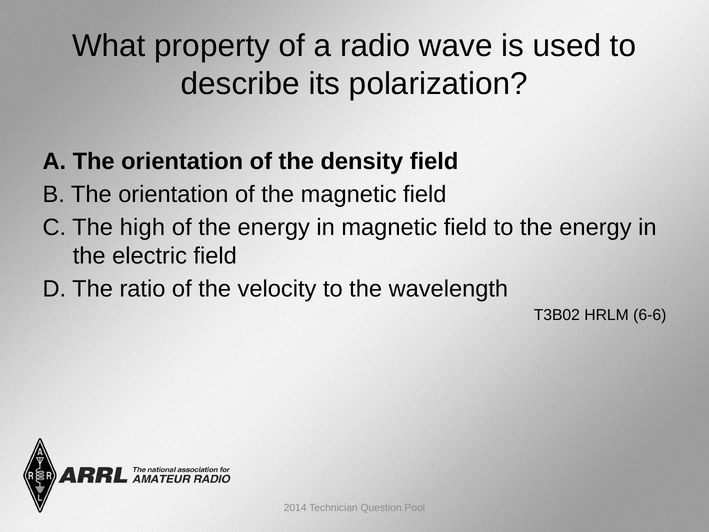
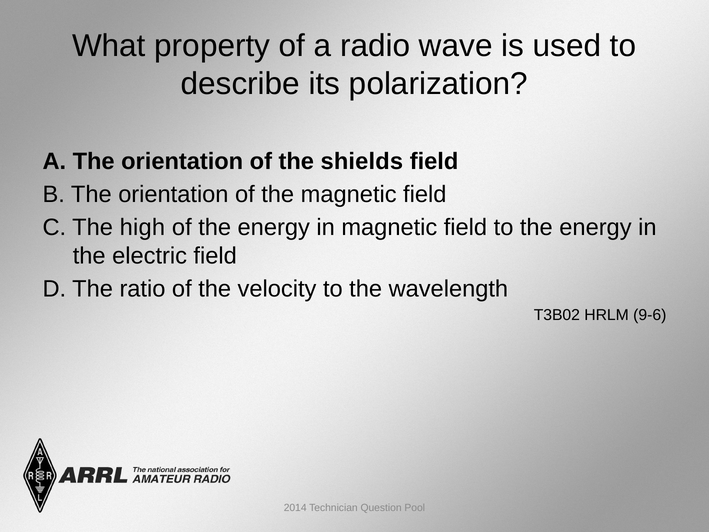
density: density -> shields (362, 161)
6-6: 6-6 -> 9-6 (650, 315)
